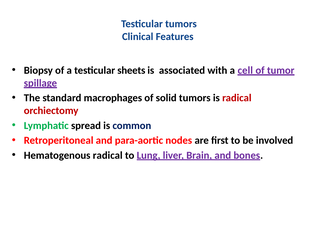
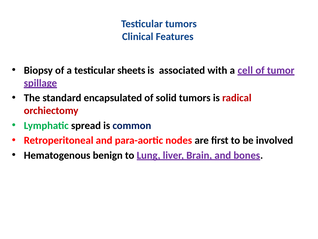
macrophages: macrophages -> encapsulated (113, 98)
Hematogenous radical: radical -> benign (108, 155)
